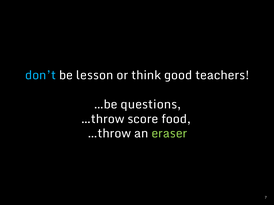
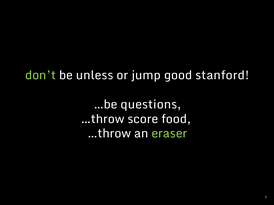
don’t colour: light blue -> light green (41, 75)
lesson: lesson -> unless (95, 75)
think: think -> jump (146, 75)
teachers: teachers -> stanford (222, 75)
